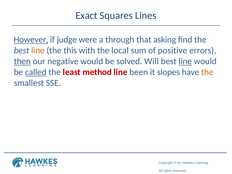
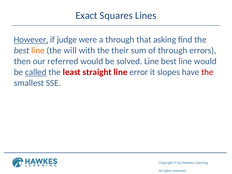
this: this -> will (70, 51)
local: local -> their (120, 51)
of positive: positive -> through (173, 51)
then underline: present -> none (22, 61)
negative: negative -> referred (63, 61)
solved Will: Will -> Line (152, 61)
line underline: present -> none (185, 61)
method: method -> straight (97, 72)
been: been -> error (139, 72)
the colour: orange -> red (207, 72)
